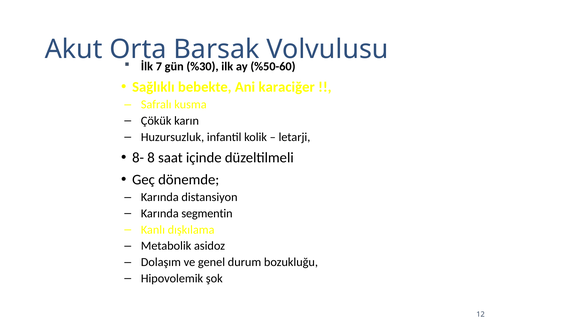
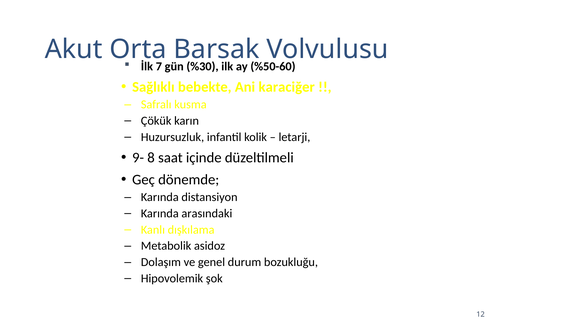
8-: 8- -> 9- (138, 158)
segmentin: segmentin -> arasındaki (207, 214)
